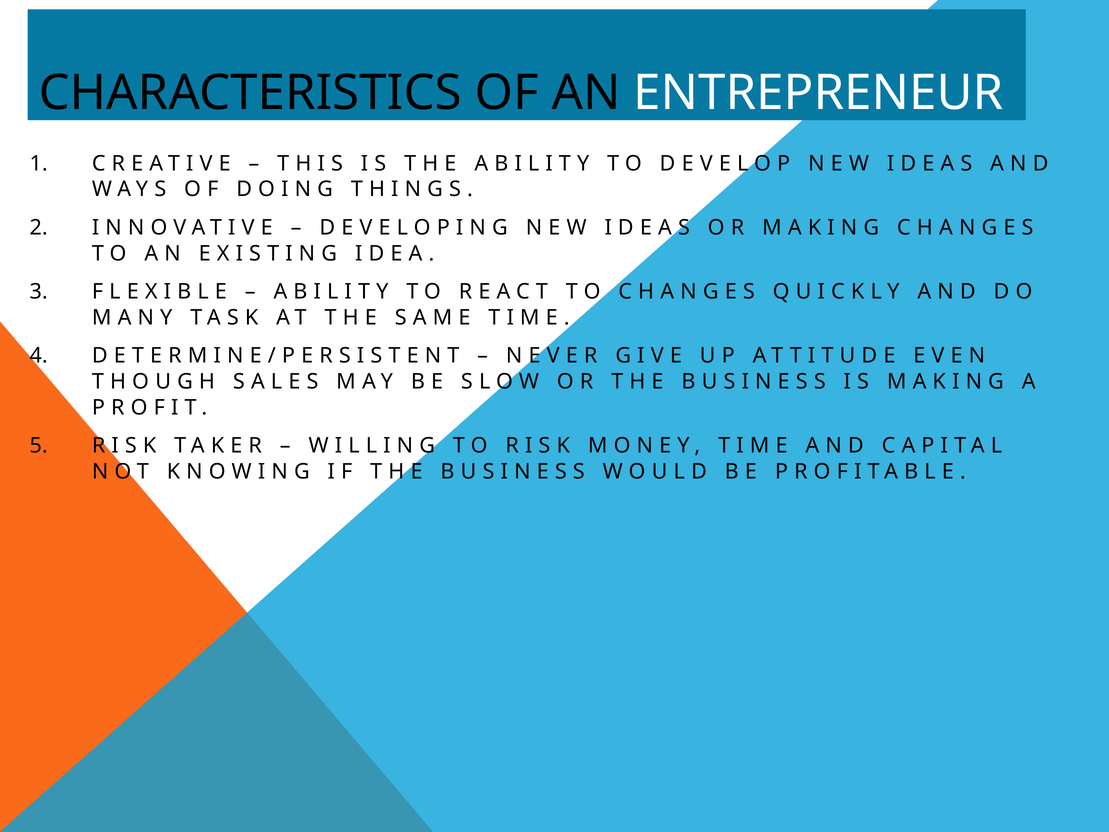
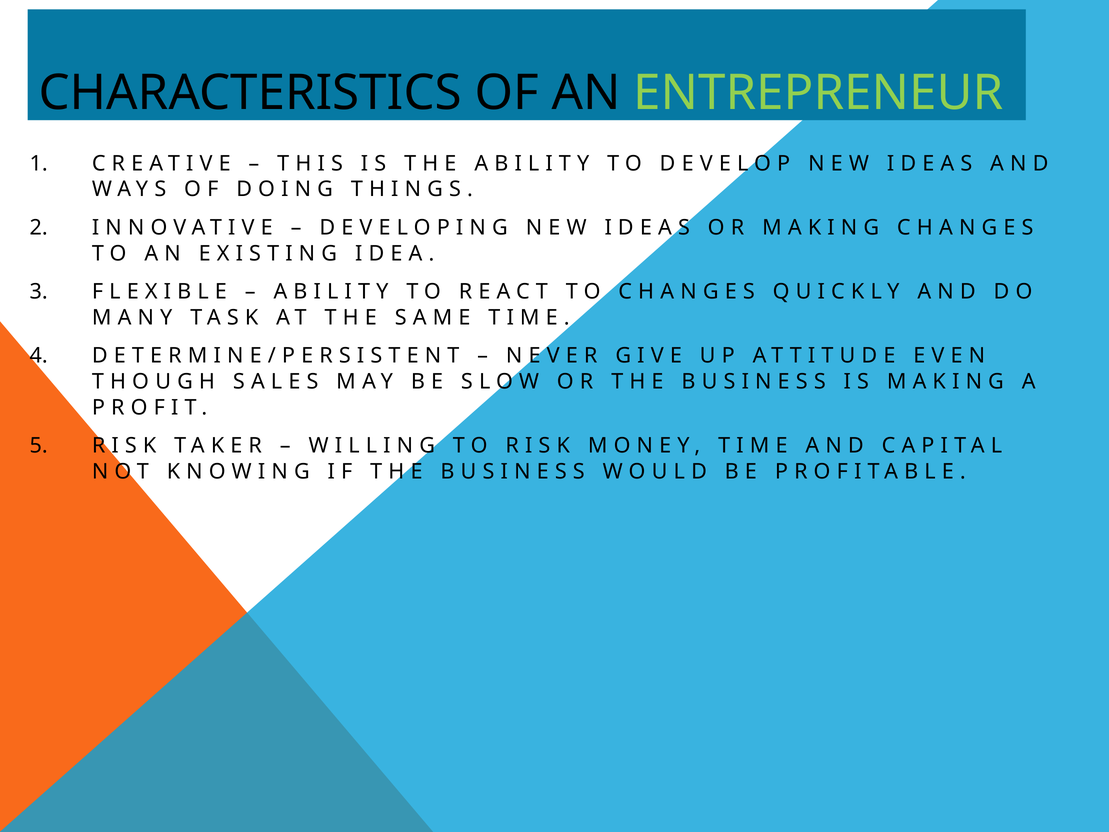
ENTREPRENEUR colour: white -> light green (818, 93)
